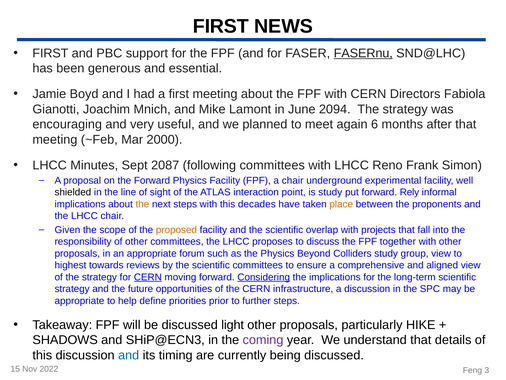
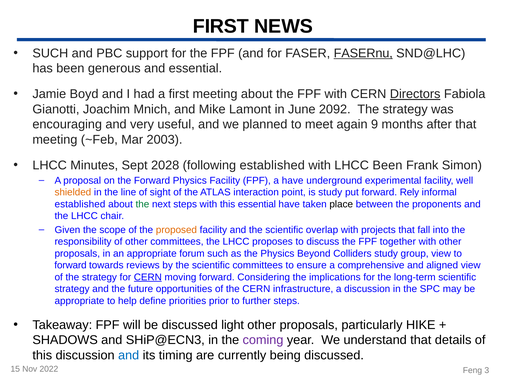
FIRST: FIRST -> SUCH (50, 53)
Directors underline: none -> present (415, 94)
2094: 2094 -> 2092 (335, 109)
6: 6 -> 9 (375, 124)
2000: 2000 -> 2003 (164, 139)
2087: 2087 -> 2028 (165, 165)
following committees: committees -> established (272, 165)
LHCC Reno: Reno -> Been (387, 165)
a chair: chair -> have (293, 180)
shielded colour: black -> orange (73, 192)
implications: implications -> established (80, 204)
the colour: orange -> green (142, 204)
this decades: decades -> essential (257, 204)
place colour: orange -> black (341, 204)
highest: highest -> forward (71, 265)
Considering underline: present -> none (264, 277)
